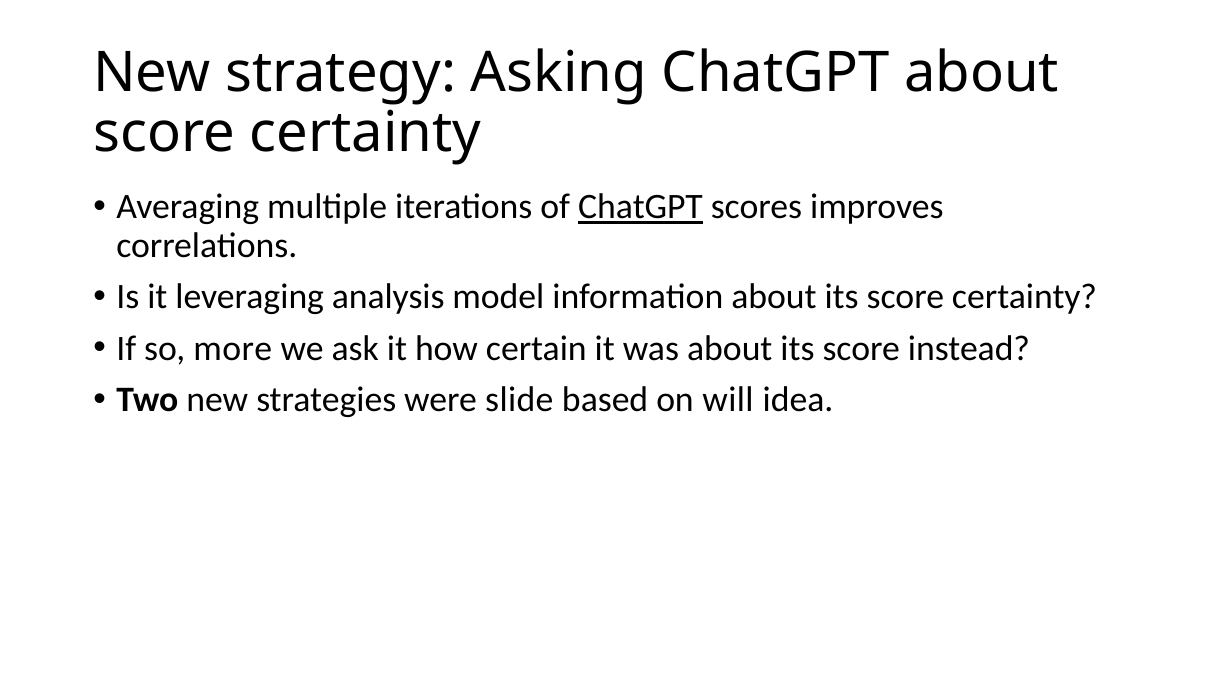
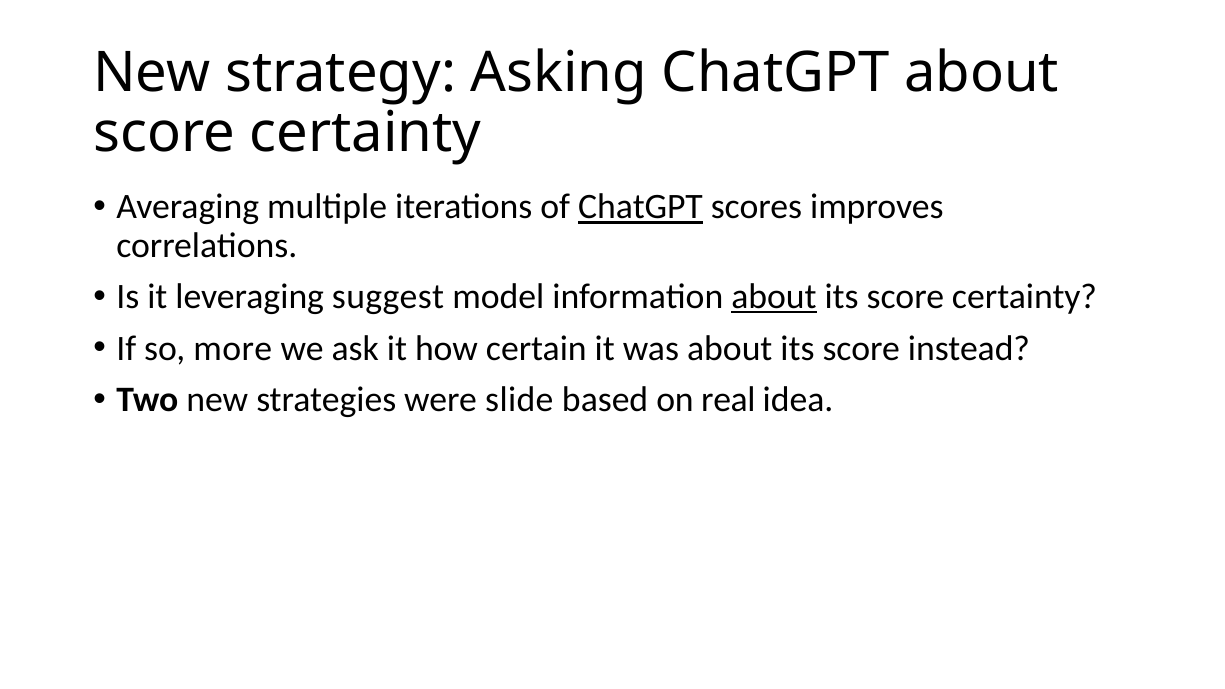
analysis: analysis -> suggest (388, 297)
about underline: none -> present (774, 297)
will: will -> real (728, 400)
